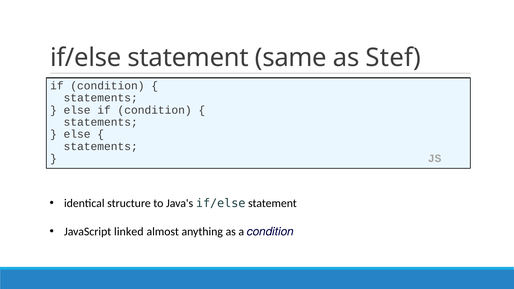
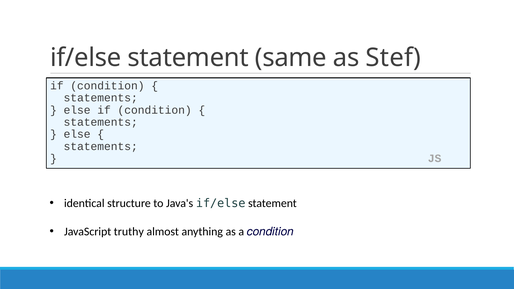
linked: linked -> truthy (129, 232)
